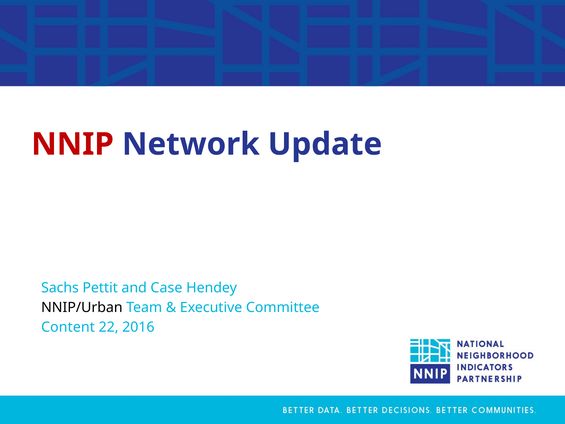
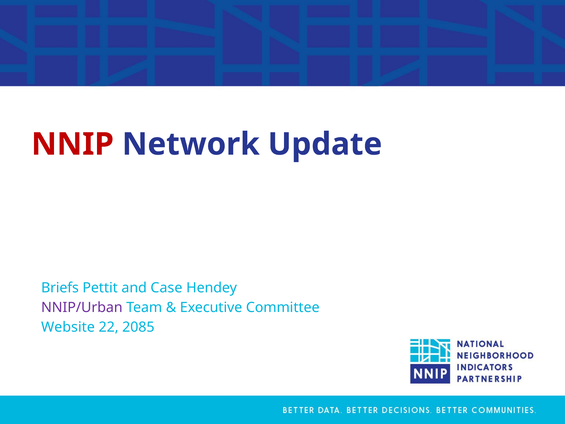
Sachs: Sachs -> Briefs (60, 288)
NNIP/Urban colour: black -> purple (82, 307)
Content: Content -> Website (68, 327)
2016: 2016 -> 2085 (138, 327)
